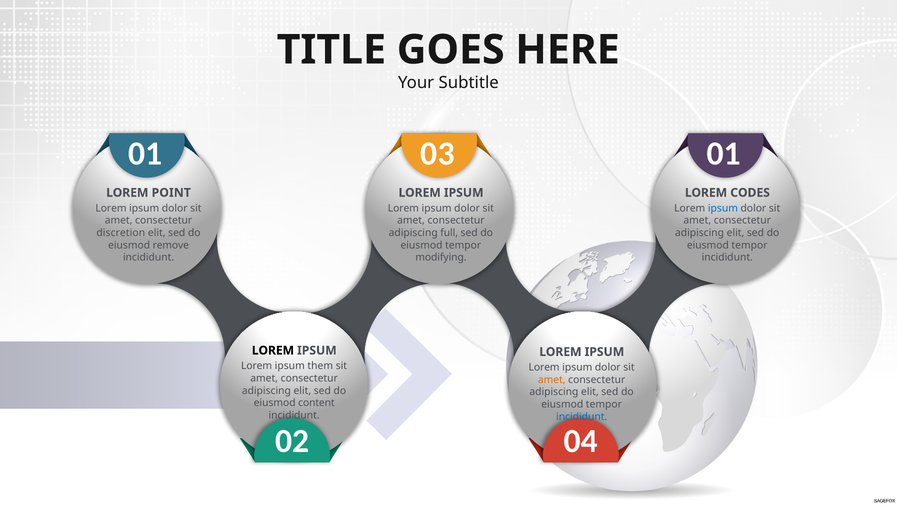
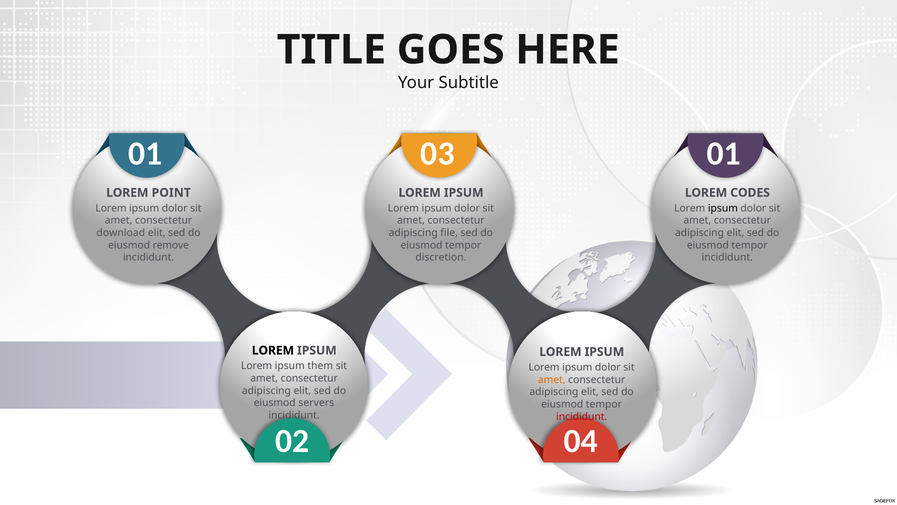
ipsum colour: blue -> black (723, 208)
discretion: discretion -> download (121, 233)
full: full -> file (449, 233)
modifying: modifying -> discretion (441, 257)
content: content -> servers (316, 403)
incididunt colour: blue -> red (582, 416)
